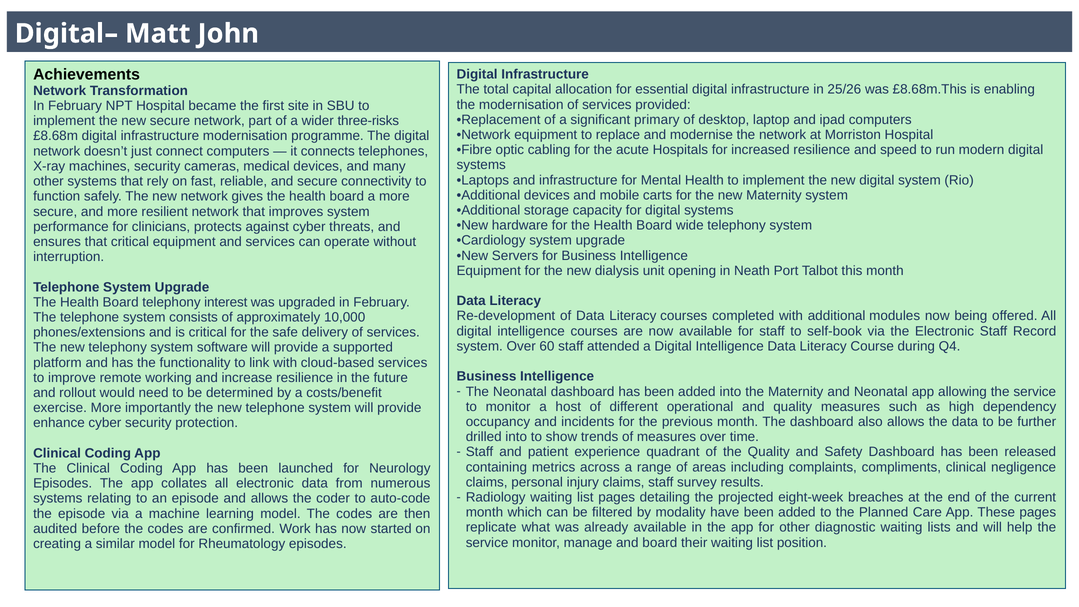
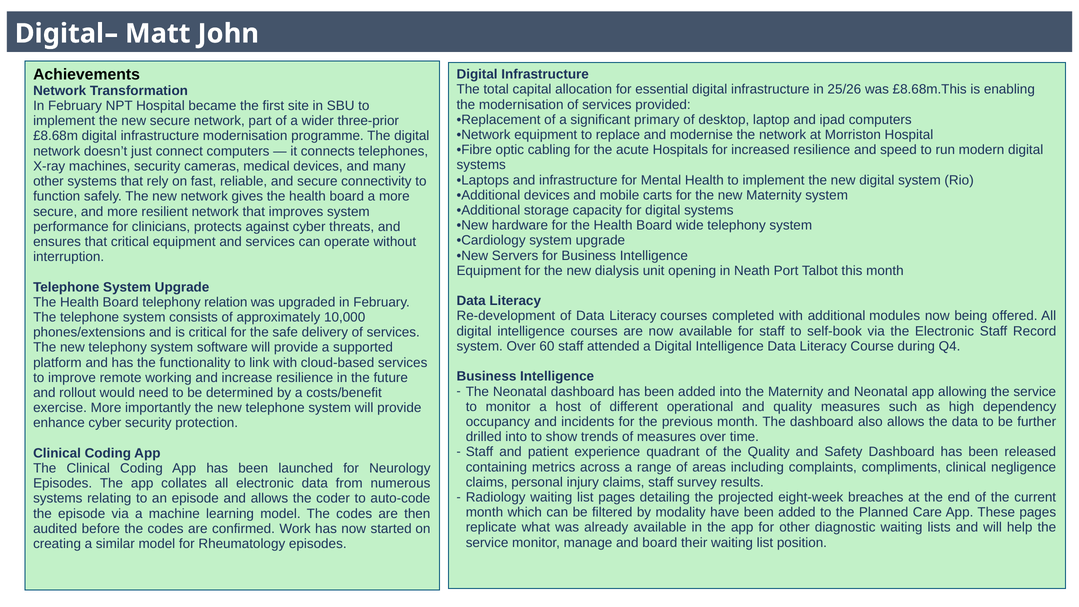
three‑risks: three‑risks -> three‑prior (368, 121)
interest: interest -> relation (226, 302)
